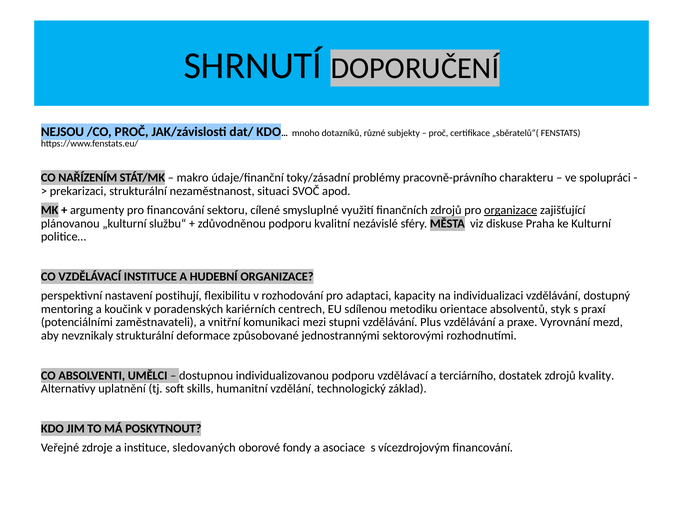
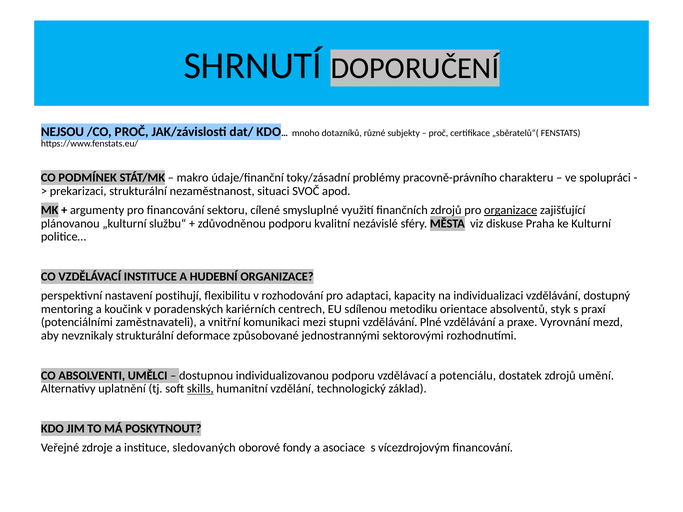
NAŘÍZENÍM: NAŘÍZENÍM -> PODMÍNEK (88, 178)
Plus: Plus -> Plné (431, 323)
terciárního: terciárního -> potenciálu (468, 376)
kvality: kvality -> umění (596, 376)
skills underline: none -> present (200, 389)
